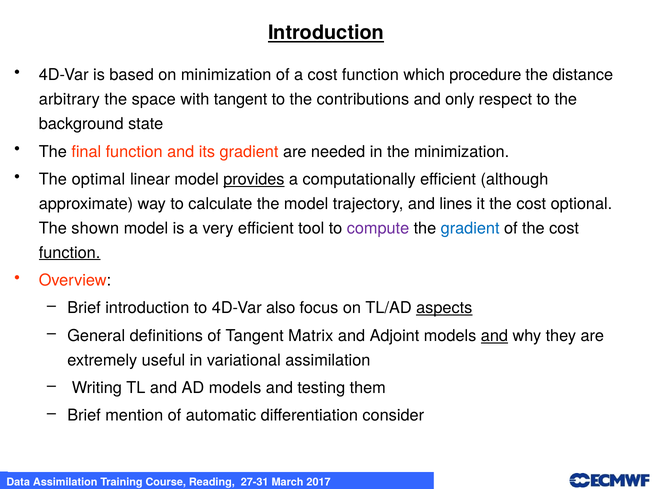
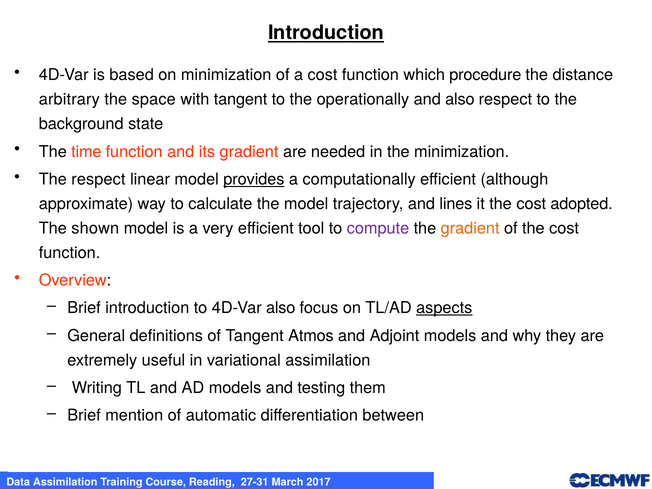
contributions: contributions -> operationally (363, 100)
and only: only -> also (460, 100)
final: final -> time (86, 152)
The optimal: optimal -> respect (98, 179)
optional: optional -> adopted (582, 204)
gradient colour: blue -> orange (470, 228)
function underline: present -> none (70, 253)
Matrix: Matrix -> Atmos (311, 336)
and underline: present -> none (494, 336)
consider: consider -> between (393, 416)
